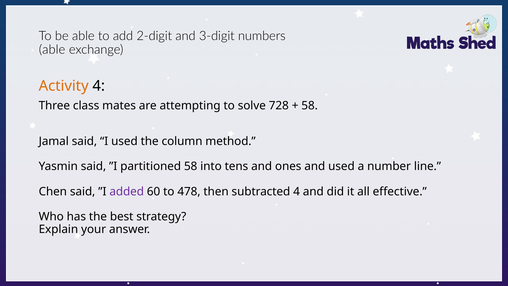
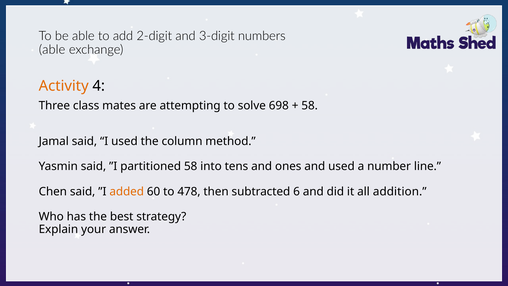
728: 728 -> 698 (279, 105)
added colour: purple -> orange (127, 191)
subtracted 4: 4 -> 6 (297, 191)
effective: effective -> addition (400, 191)
